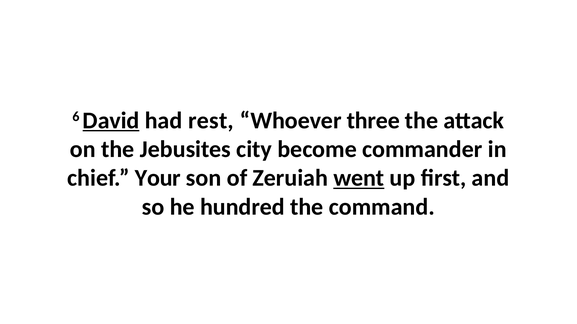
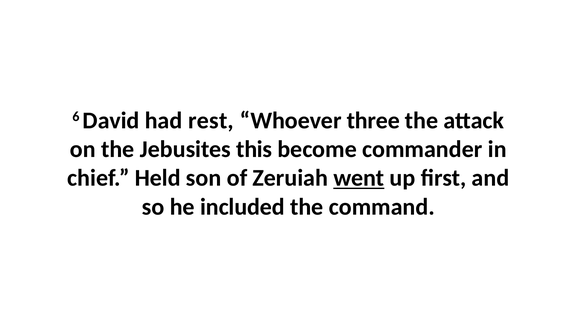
David underline: present -> none (111, 121)
city: city -> this (254, 150)
Your: Your -> Held (158, 178)
hundred: hundred -> included (242, 207)
